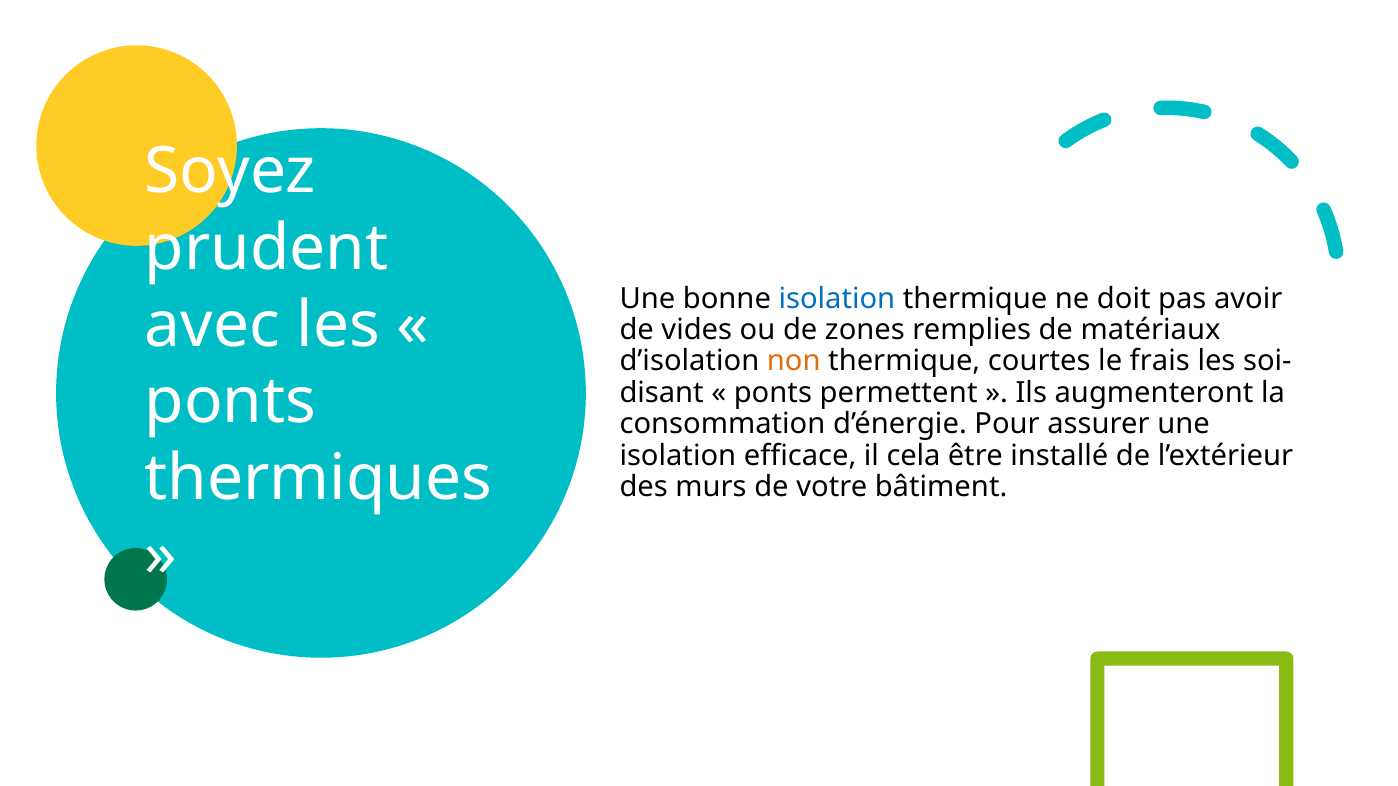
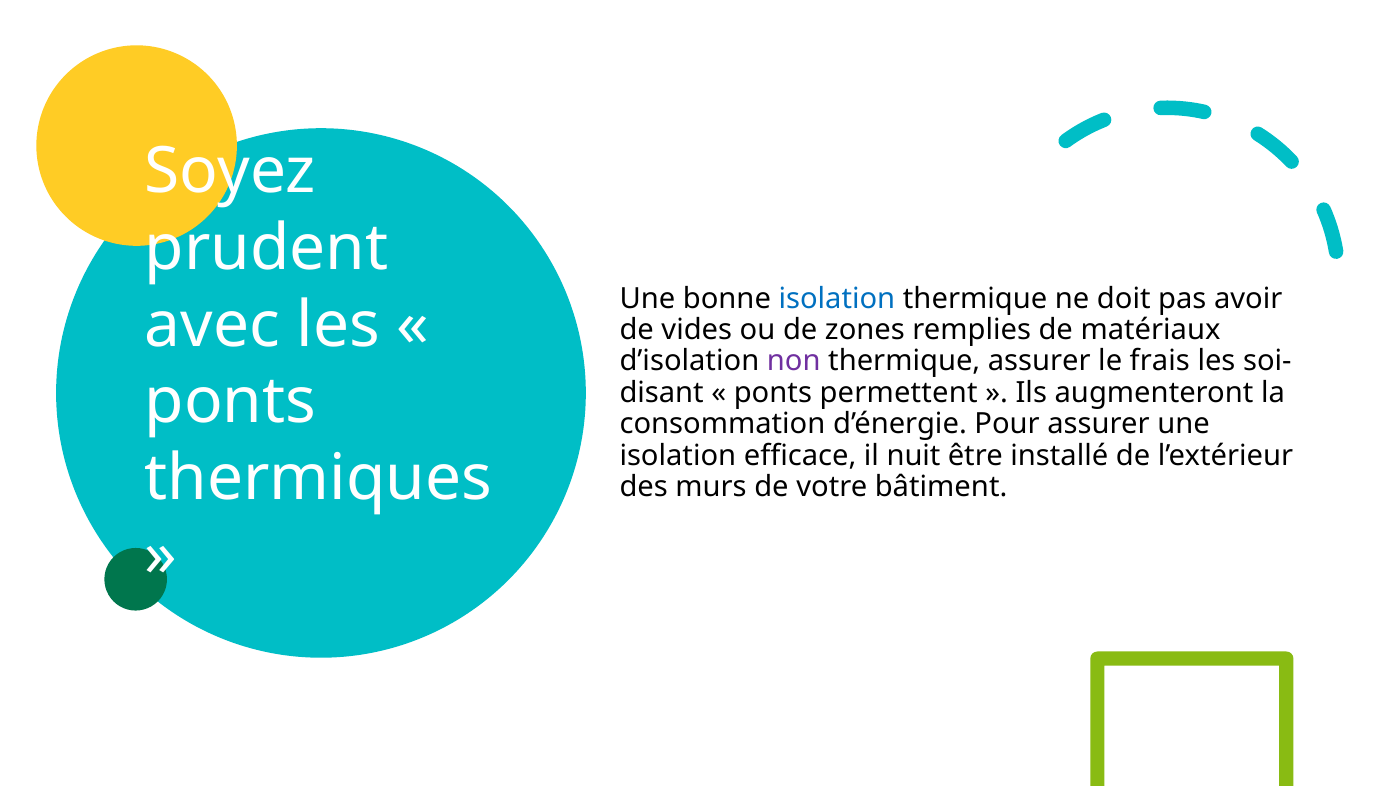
non colour: orange -> purple (794, 362)
thermique courtes: courtes -> assurer (1039, 362)
cela: cela -> nuit (913, 456)
